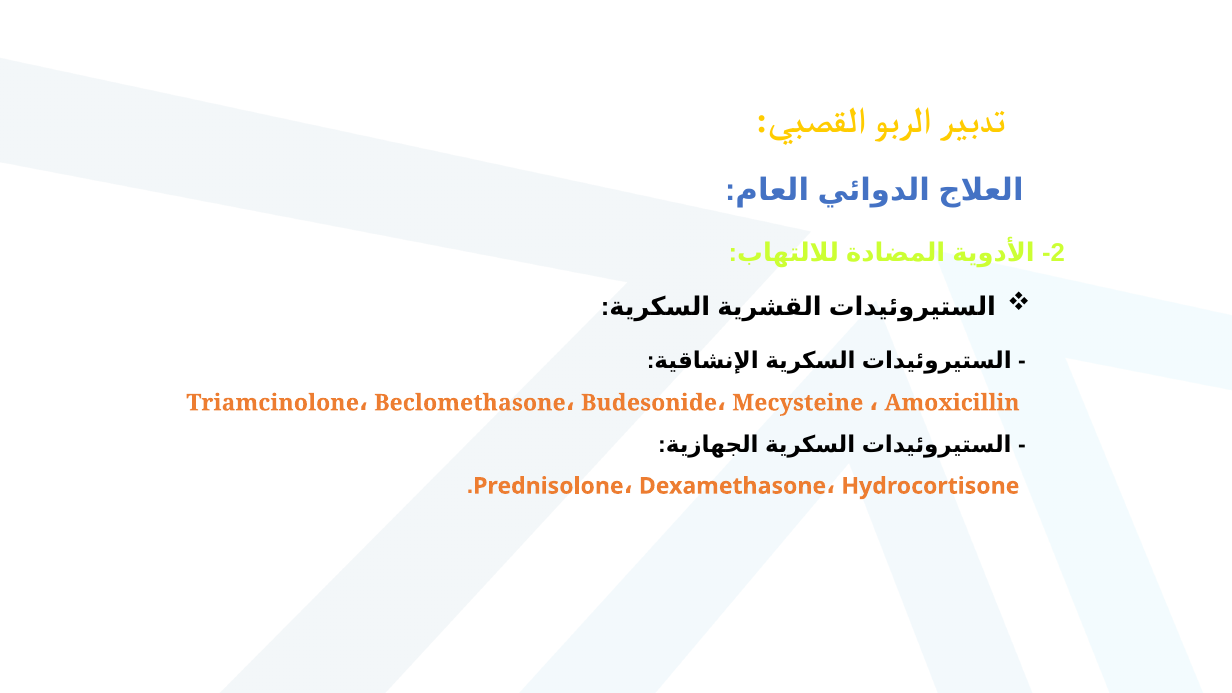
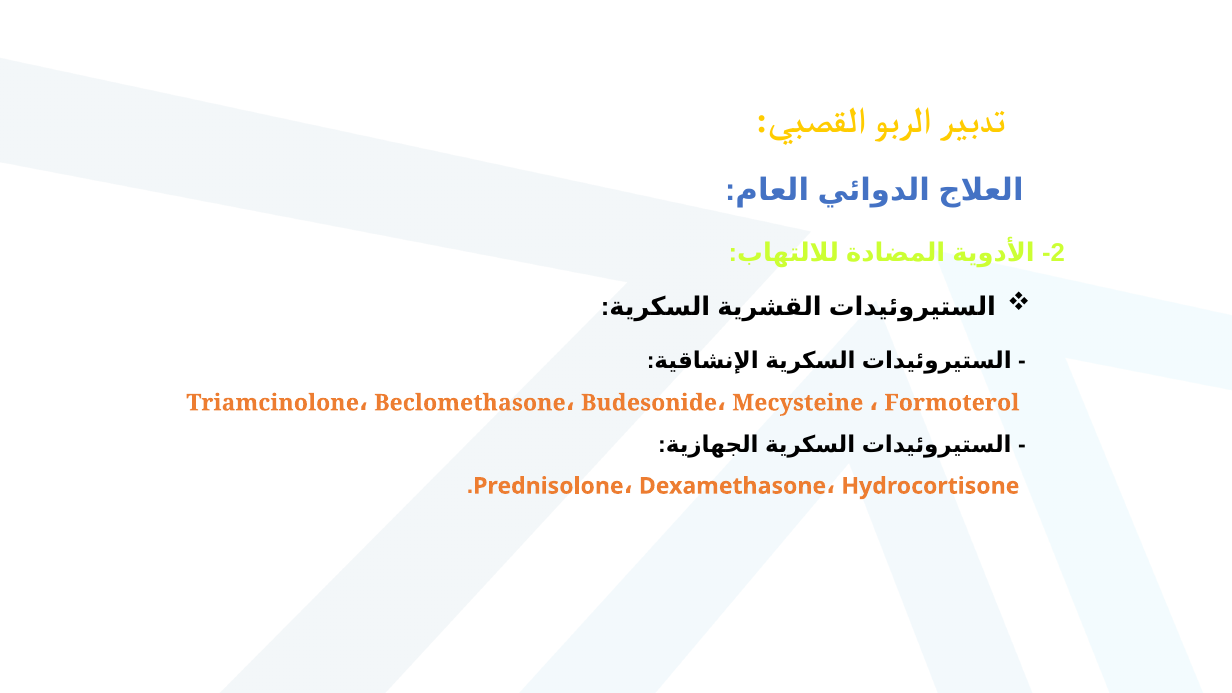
Amoxicillin: Amoxicillin -> Formoterol (952, 403)
